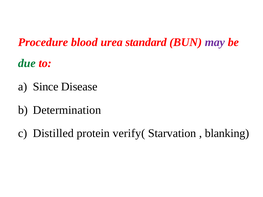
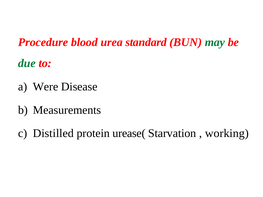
may colour: purple -> green (215, 42)
Since: Since -> Were (46, 87)
Determination: Determination -> Measurements (67, 110)
verify(: verify( -> urease( (129, 133)
blanking: blanking -> working (227, 133)
